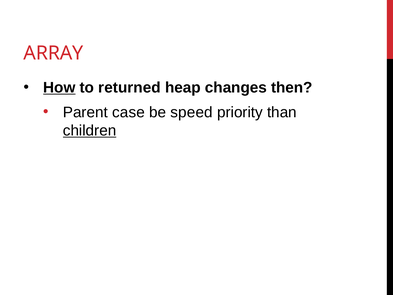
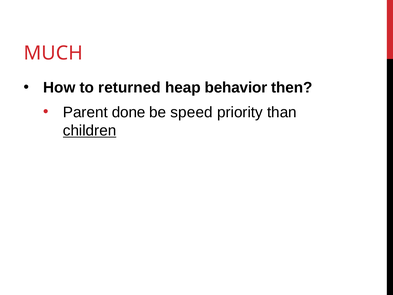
ARRAY: ARRAY -> MUCH (53, 53)
How underline: present -> none (59, 87)
changes: changes -> behavior (236, 87)
case: case -> done (129, 112)
